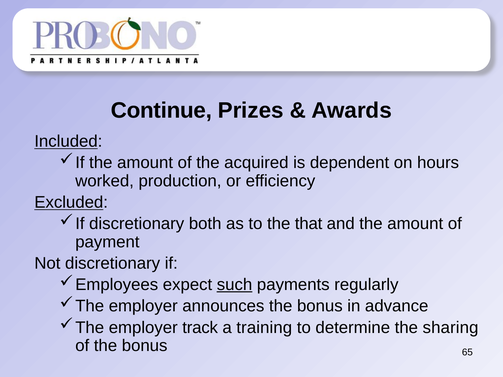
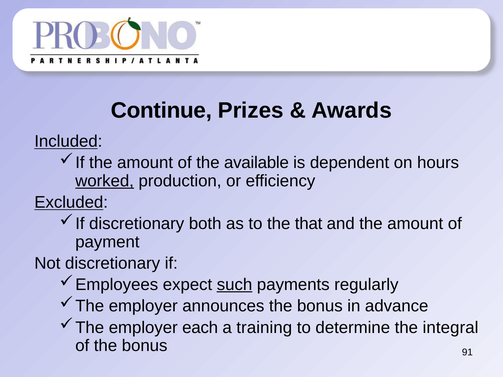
acquired: acquired -> available (256, 163)
worked underline: none -> present (105, 181)
track: track -> each (200, 328)
sharing: sharing -> integral (451, 328)
65: 65 -> 91 (467, 353)
